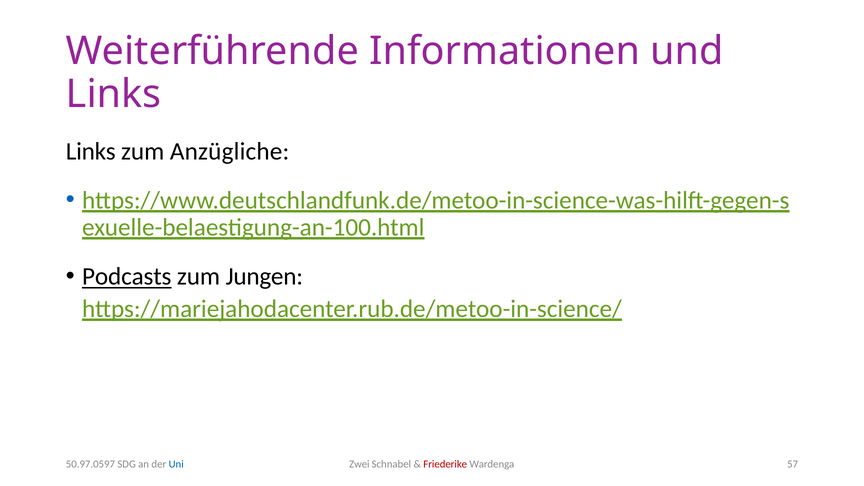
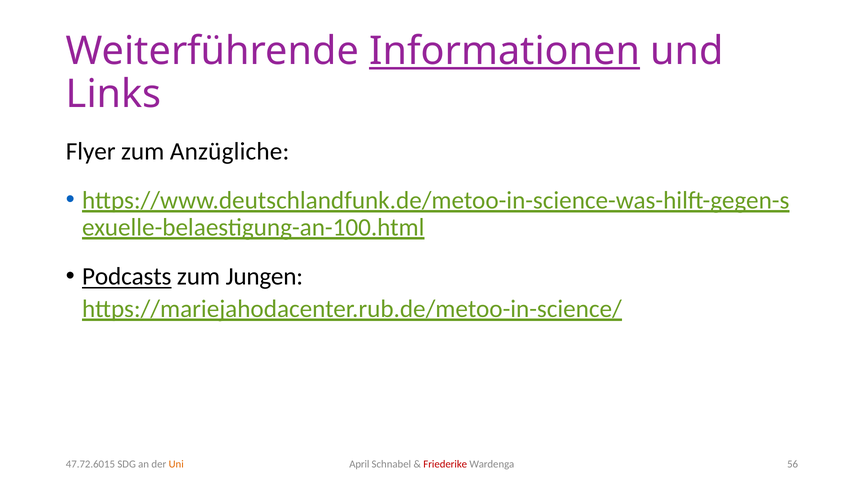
Informationen underline: none -> present (505, 51)
Links: Links -> Flyer (91, 152)
Zwei: Zwei -> April (359, 464)
57: 57 -> 56 (793, 464)
50.97.0597: 50.97.0597 -> 47.72.6015 (90, 464)
Uni colour: blue -> orange (176, 464)
